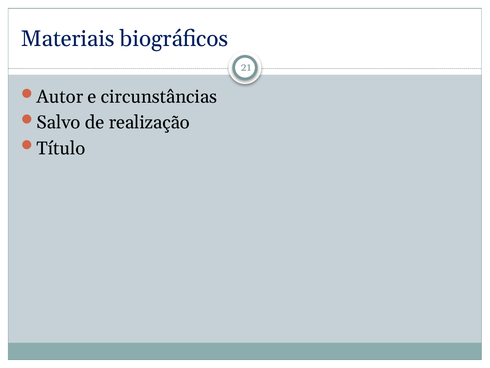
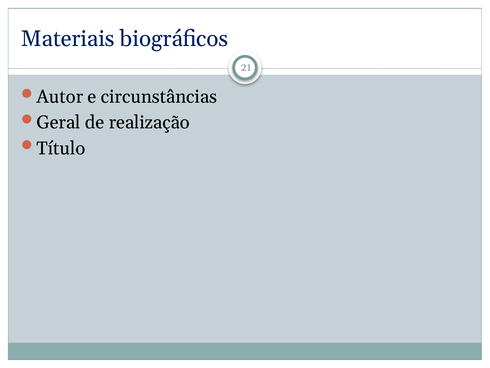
Salvo: Salvo -> Geral (59, 122)
